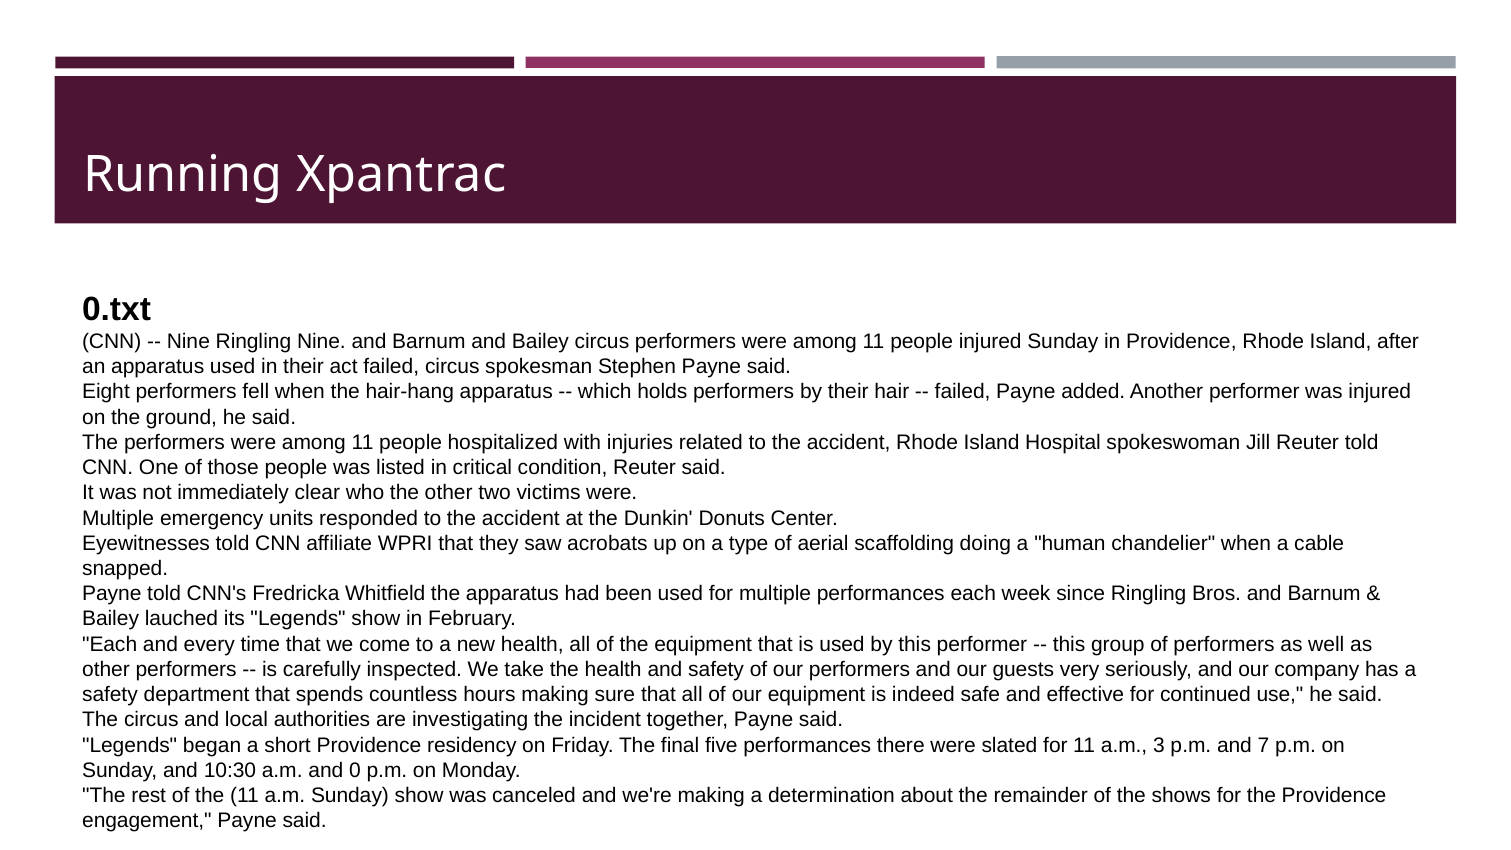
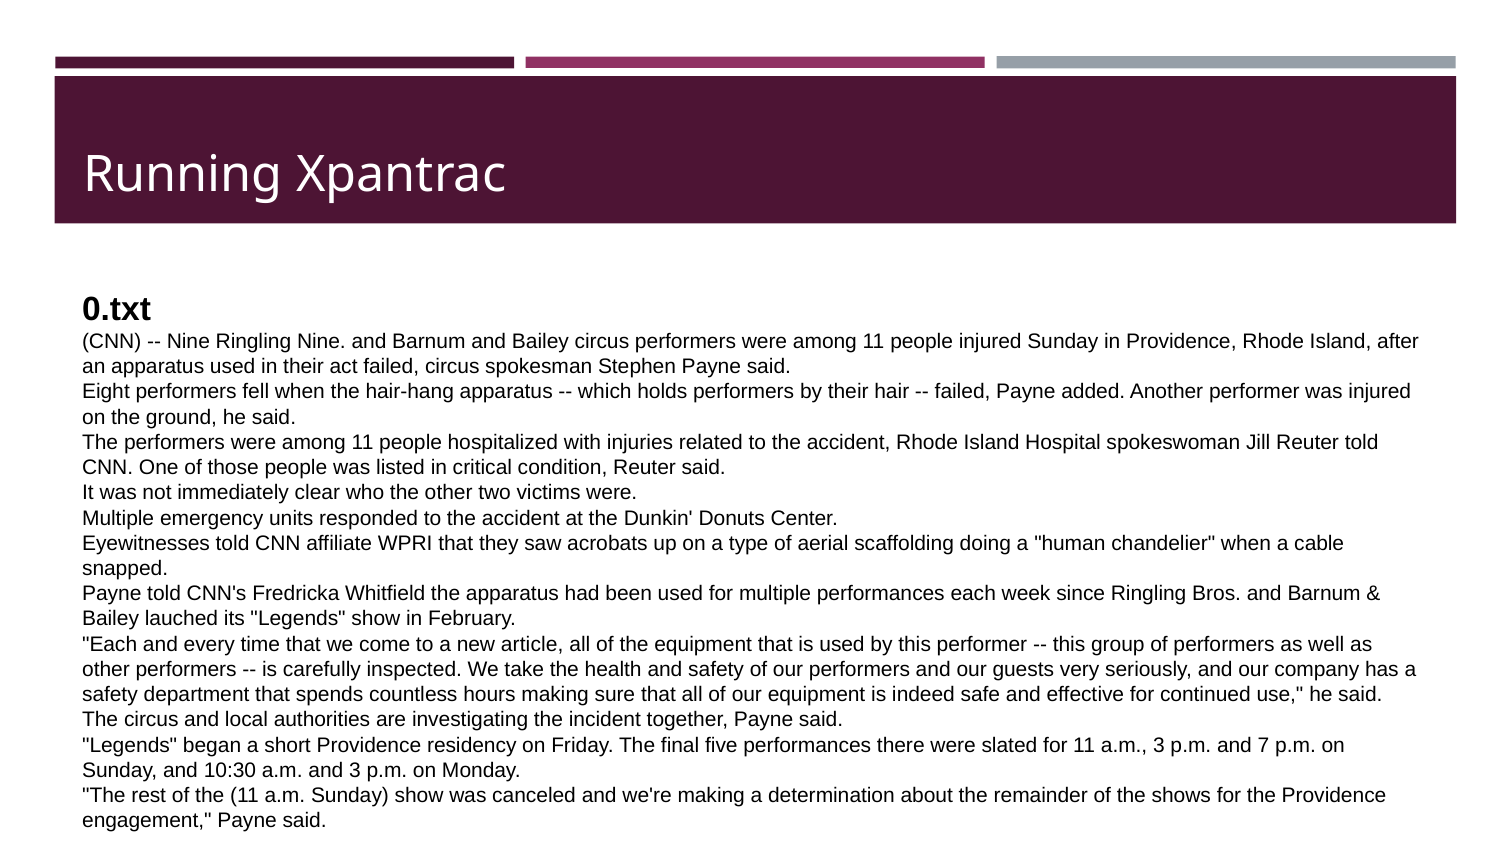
new health: health -> article (532, 644)
and 0: 0 -> 3 (355, 770)
